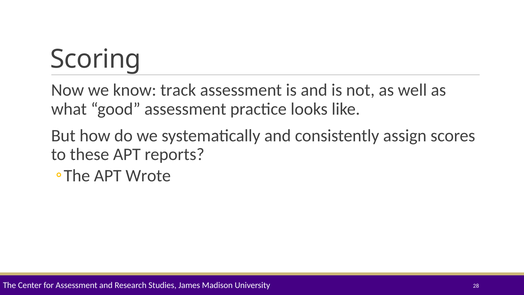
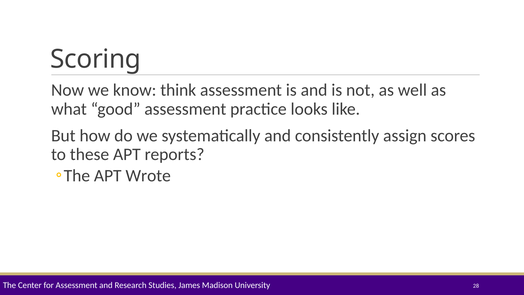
track: track -> think (178, 90)
